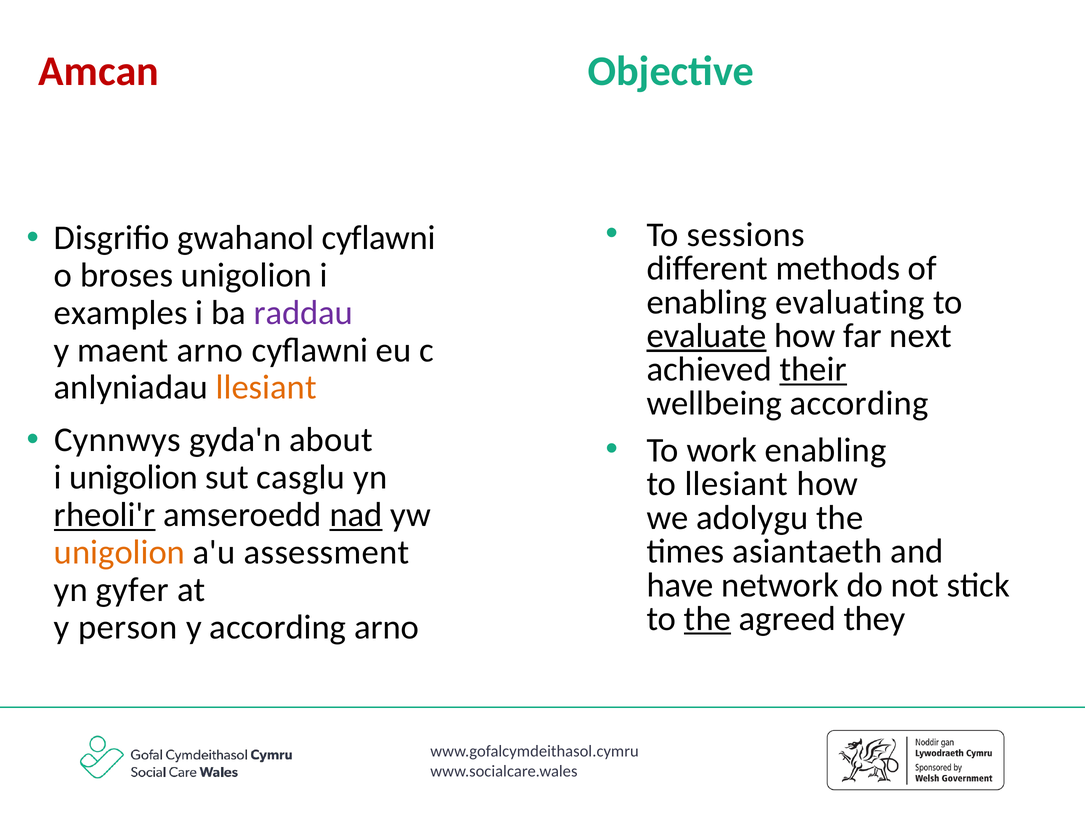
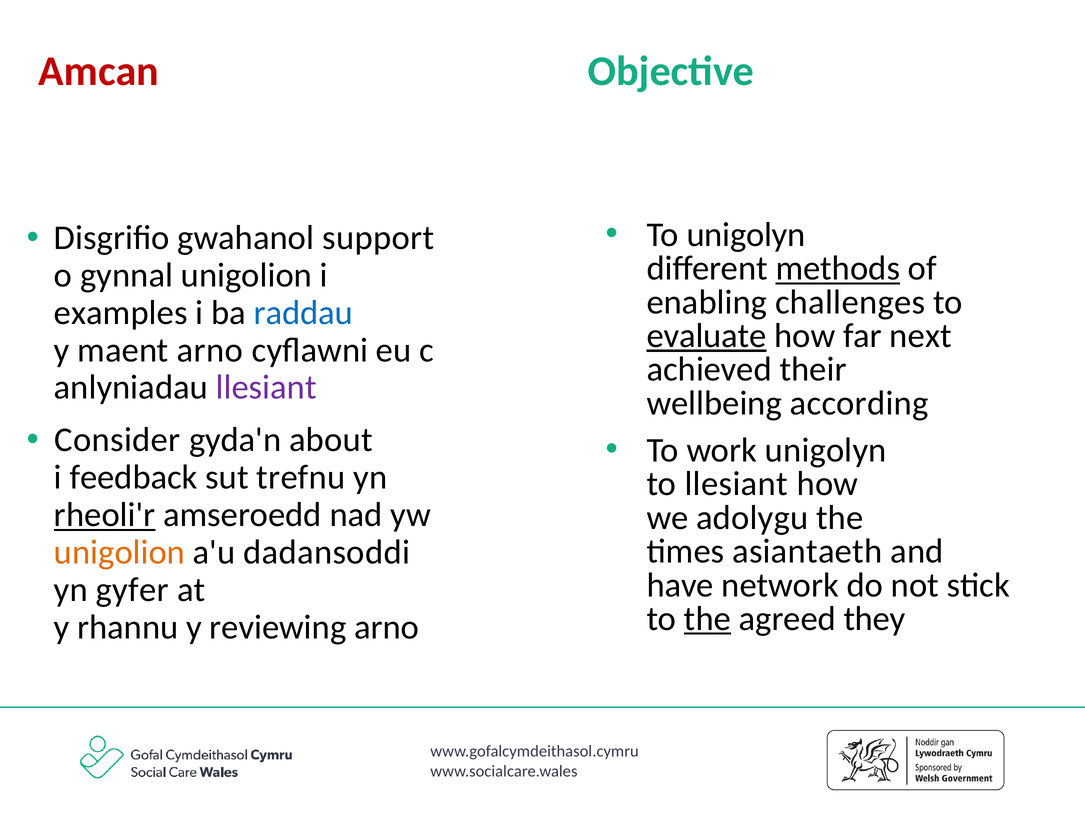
To sessions: sessions -> unigolyn (746, 235)
gwahanol cyflawni: cyflawni -> support (378, 238)
methods underline: none -> present (838, 268)
broses: broses -> gynnal (127, 275)
evaluating: evaluating -> challenges (850, 302)
raddau colour: purple -> blue (303, 313)
their underline: present -> none (813, 369)
llesiant colour: orange -> purple (266, 387)
Cynnwys: Cynnwys -> Consider (117, 440)
work enabling: enabling -> unigolyn (826, 450)
i unigolion: unigolion -> feedback (134, 477)
casglu: casglu -> trefnu (301, 477)
nad underline: present -> none (356, 515)
assessment: assessment -> dadansoddi (327, 552)
person: person -> rhannu (128, 627)
y according: according -> reviewing (278, 627)
